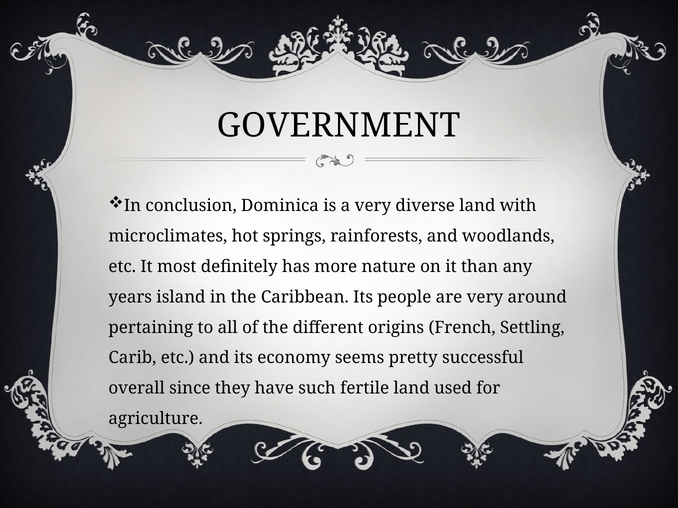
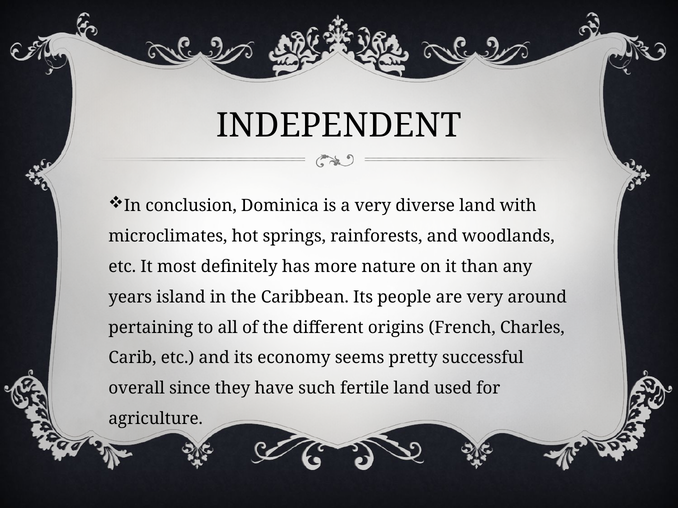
GOVERNMENT: GOVERNMENT -> INDEPENDENT (339, 126)
Settling: Settling -> Charles (532, 328)
